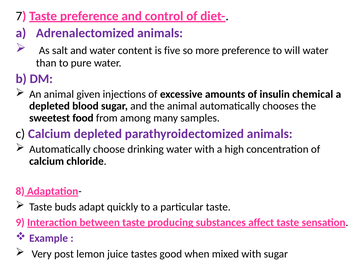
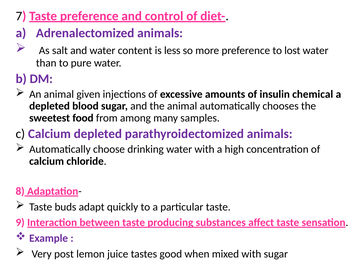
five: five -> less (172, 51)
will: will -> lost (292, 51)
